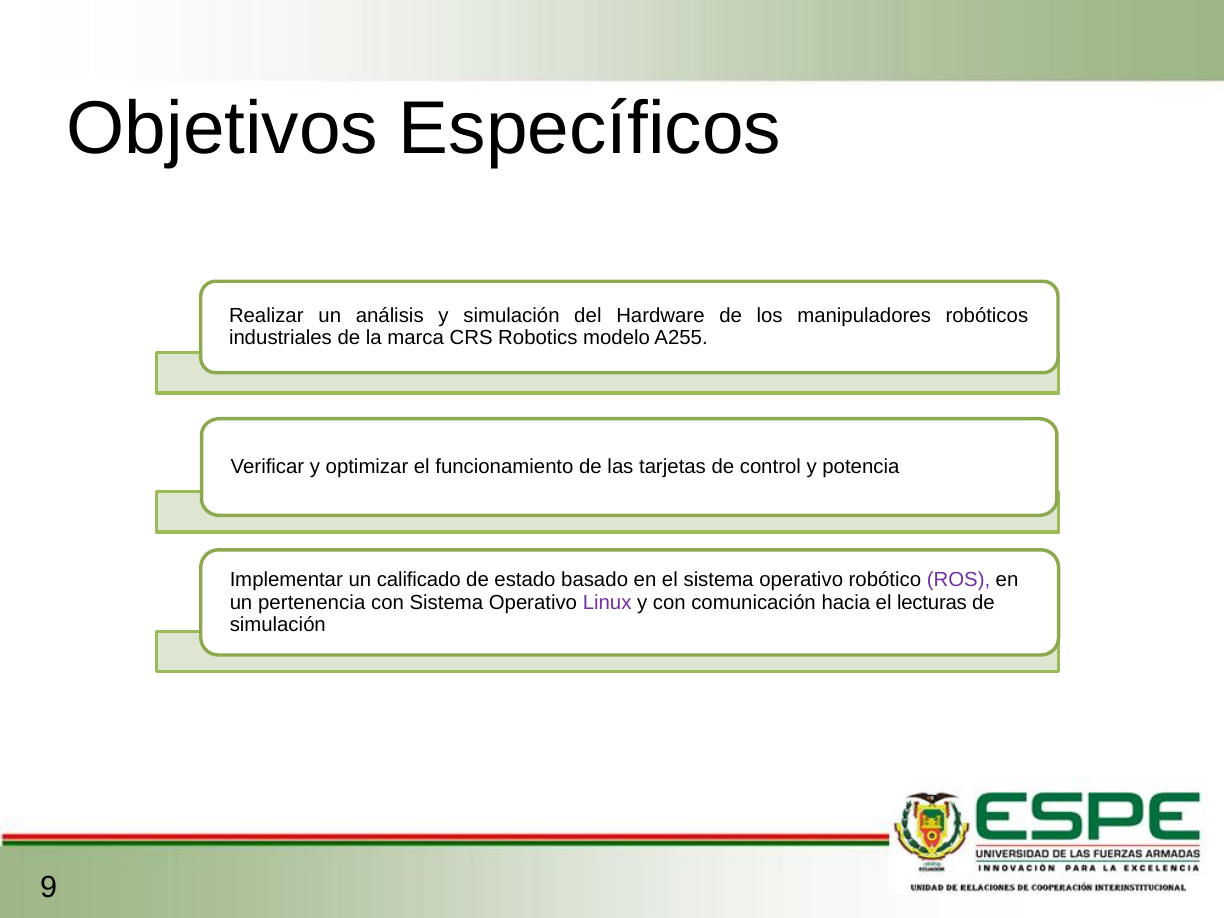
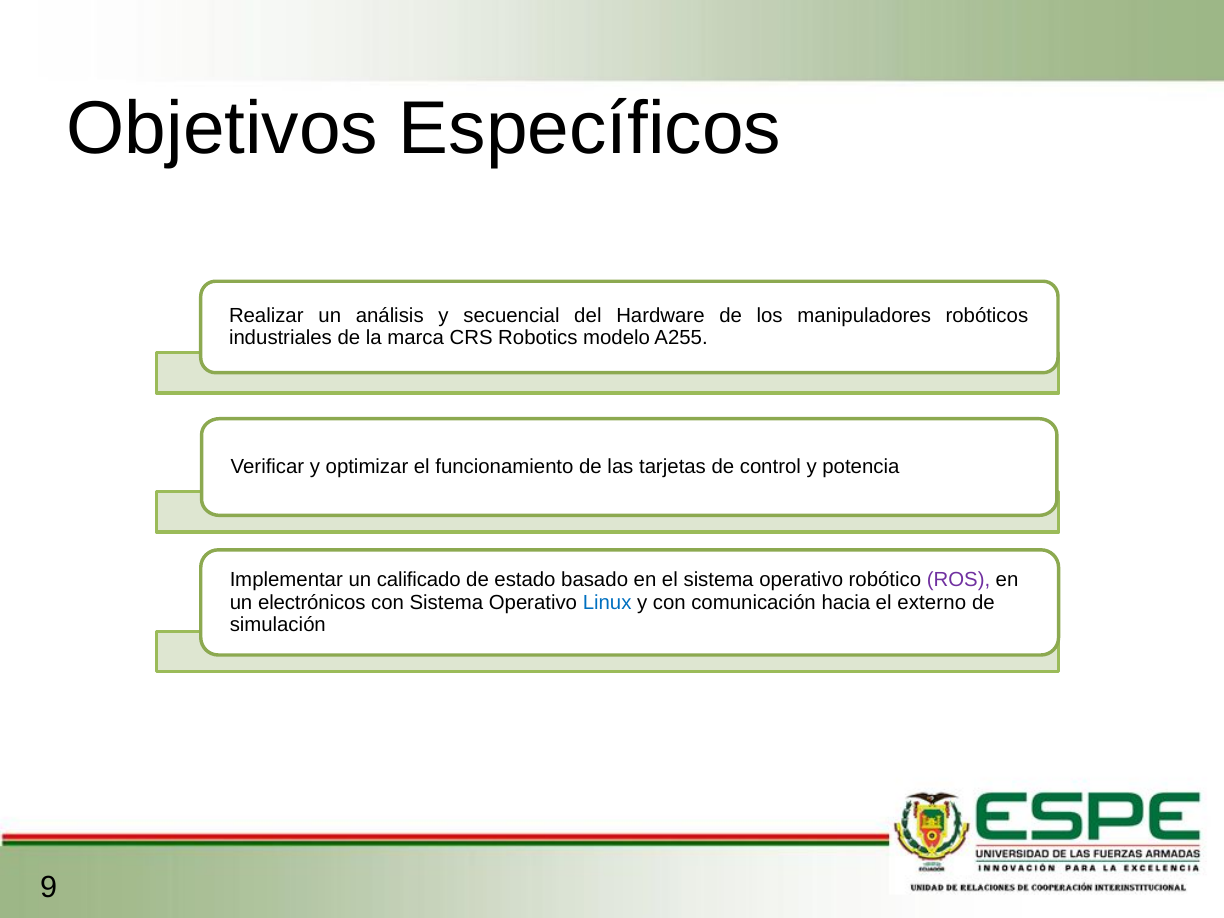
y simulación: simulación -> secuencial (511, 316)
pertenencia: pertenencia -> electrónicos (312, 602)
Linux colour: purple -> blue (607, 602)
lecturas: lecturas -> externo (932, 602)
